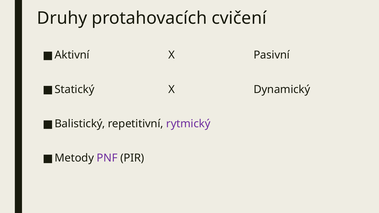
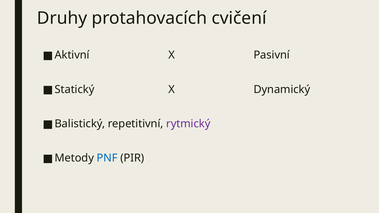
PNF colour: purple -> blue (107, 158)
